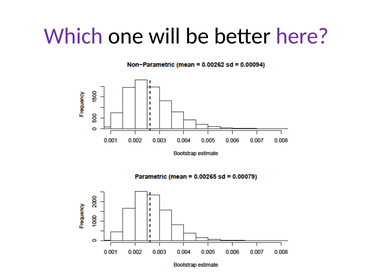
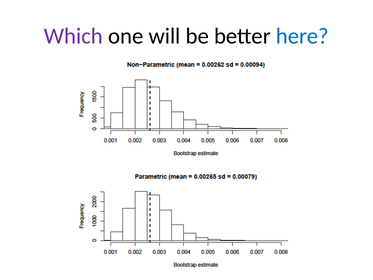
here colour: purple -> blue (302, 36)
